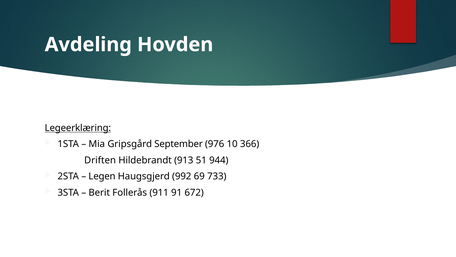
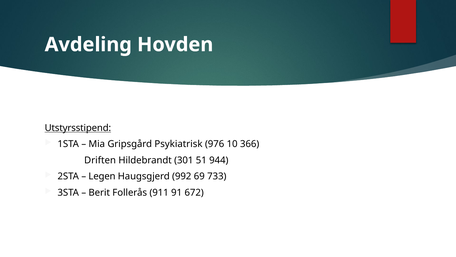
Legeerklæring: Legeerklæring -> Utstyrsstipend (78, 128)
September: September -> Psykiatrisk (178, 144)
913: 913 -> 301 (184, 160)
